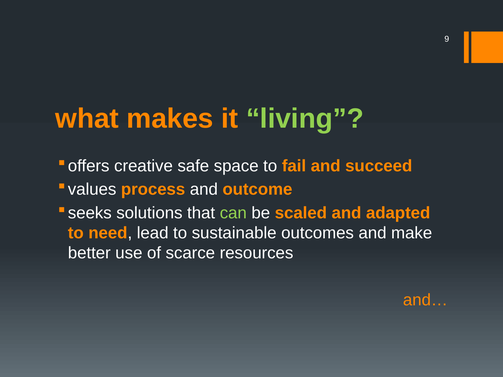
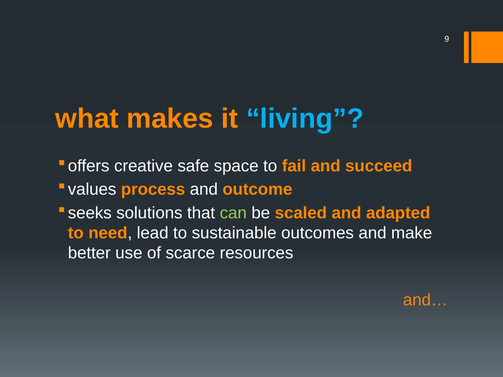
living colour: light green -> light blue (305, 119)
